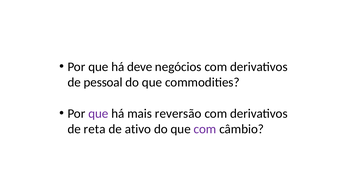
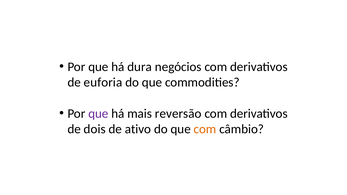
deve: deve -> dura (140, 67)
pessoal: pessoal -> euforia (103, 82)
reta: reta -> dois (95, 129)
com colour: purple -> orange (205, 129)
